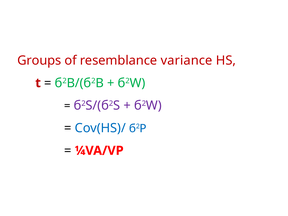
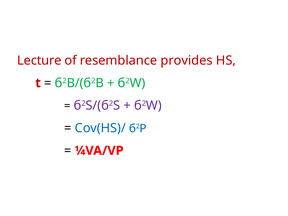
Groups: Groups -> Lecture (39, 60)
variance: variance -> provides (187, 60)
